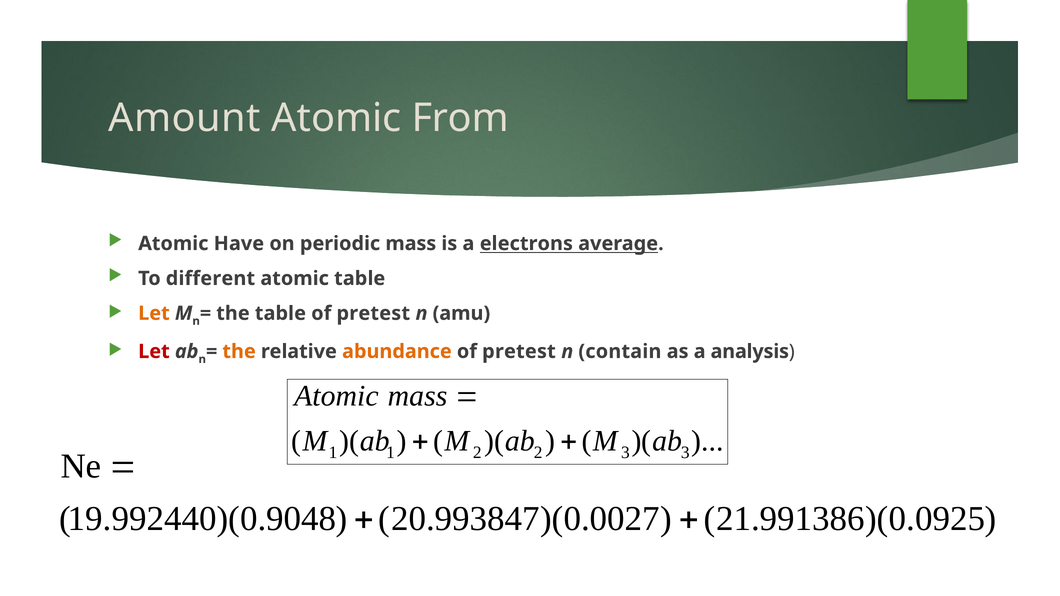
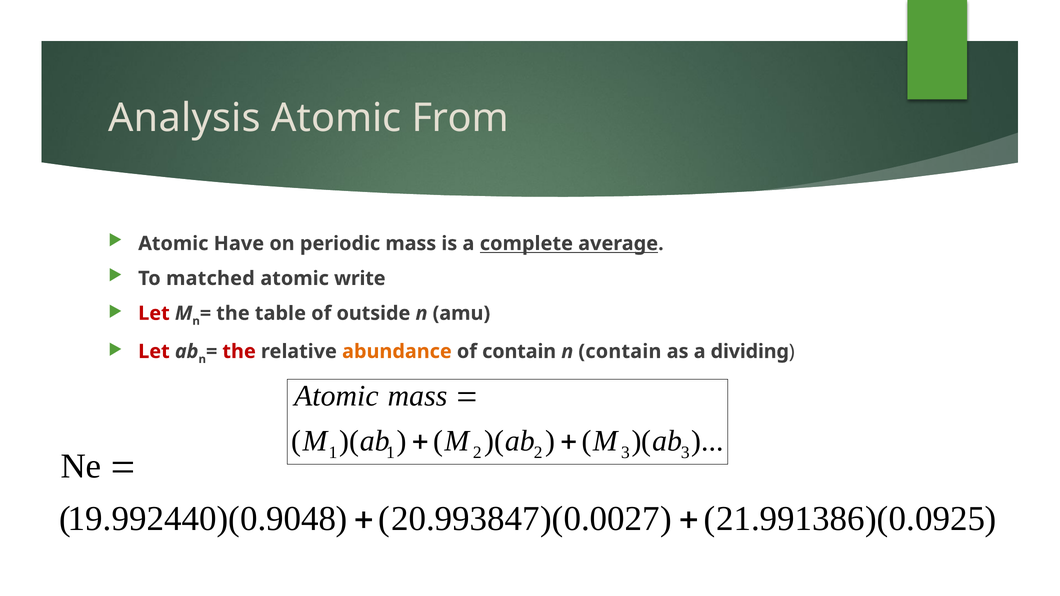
Amount: Amount -> Analysis (185, 118)
electrons: electrons -> complete (526, 244)
different: different -> matched (210, 279)
atomic table: table -> write (360, 279)
Let colour: orange -> red (154, 313)
pretest: pretest -> outside (373, 313)
the colour: orange -> red (239, 352)
pretest: pretest -> contain (519, 352)
analysis: analysis -> dividing (750, 352)
